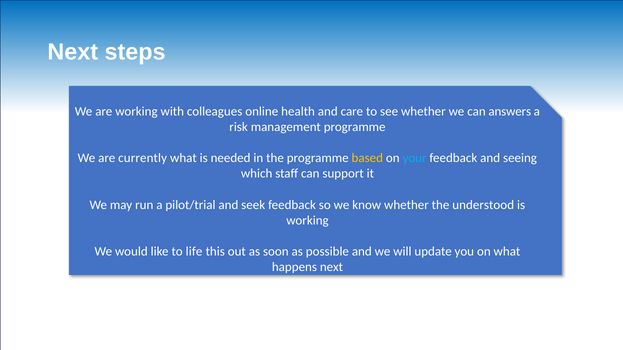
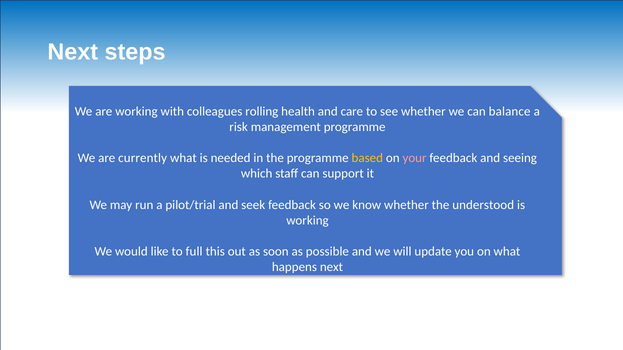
online: online -> rolling (262, 112)
answers: answers -> balance (510, 112)
your colour: light blue -> pink (415, 158)
life: life -> full (194, 252)
